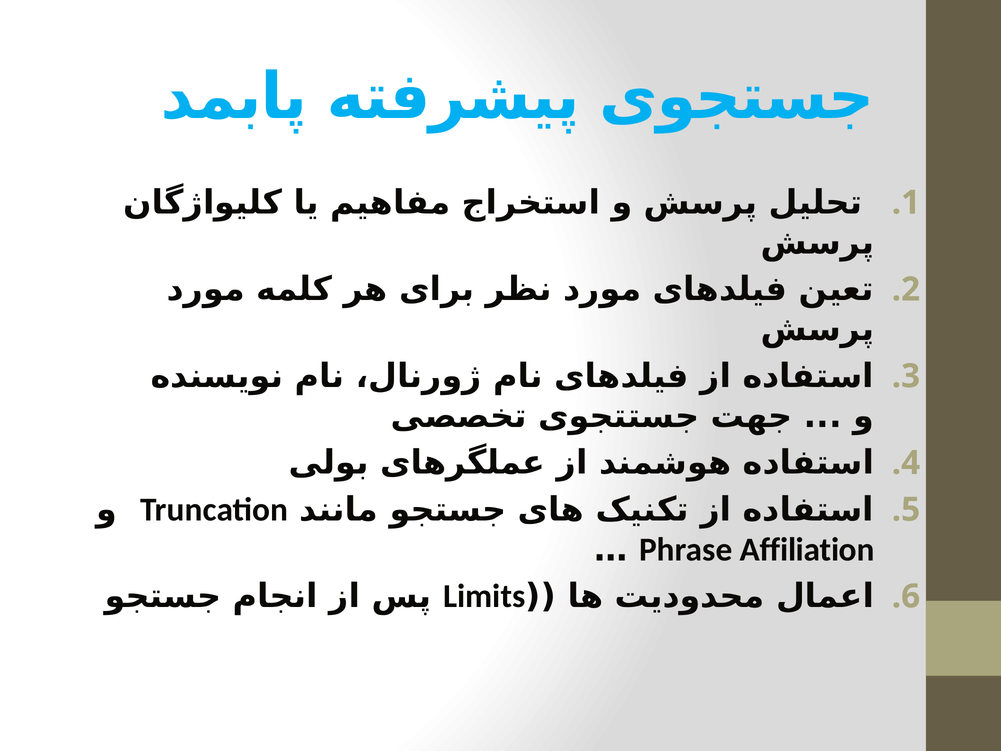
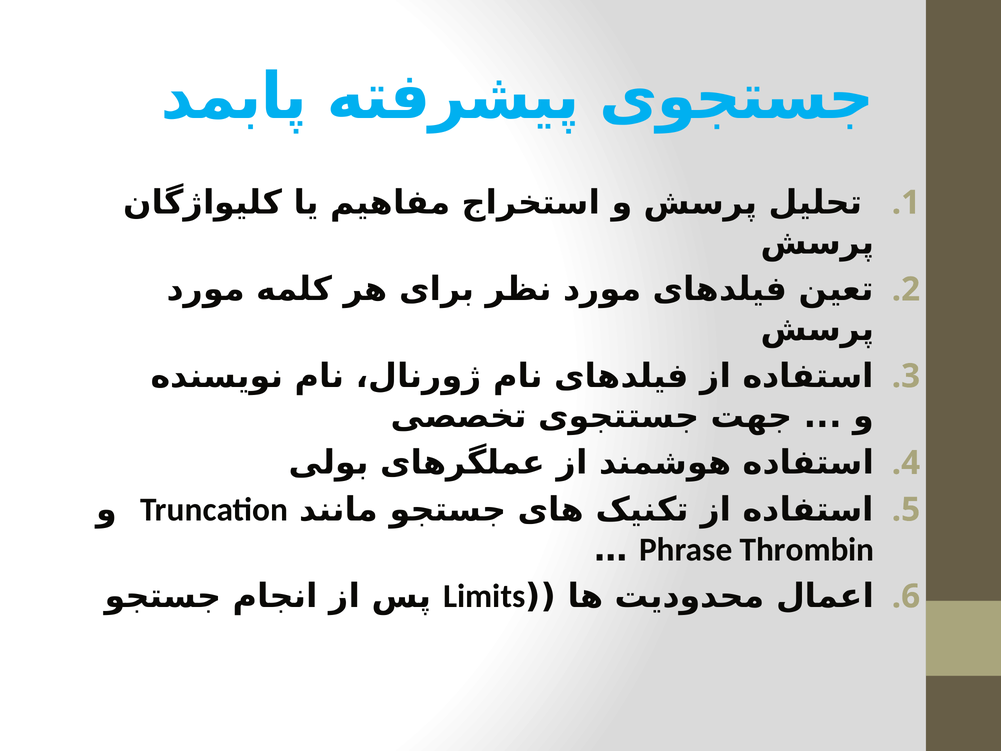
Affiliation: Affiliation -> Thrombin (807, 550)
